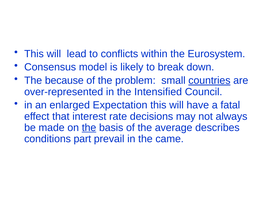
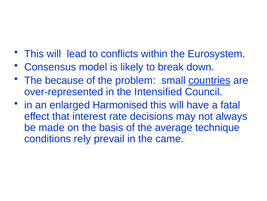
Expectation: Expectation -> Harmonised (120, 105)
the underline: present -> none (89, 127)
describes: describes -> technique (217, 127)
part: part -> rely (82, 138)
